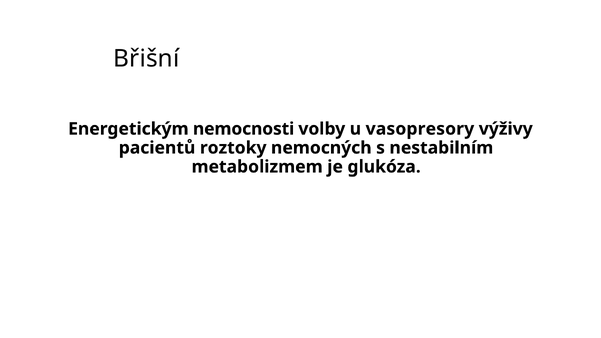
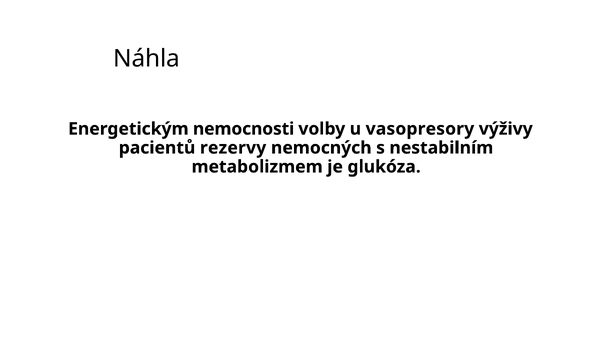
Břišní: Břišní -> Náhla (147, 58)
roztoky: roztoky -> rezervy (233, 148)
